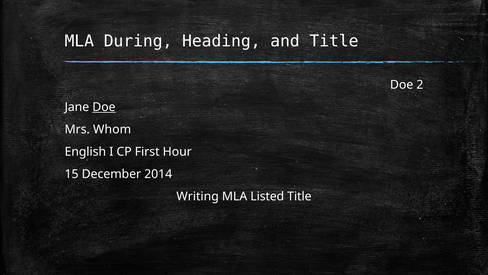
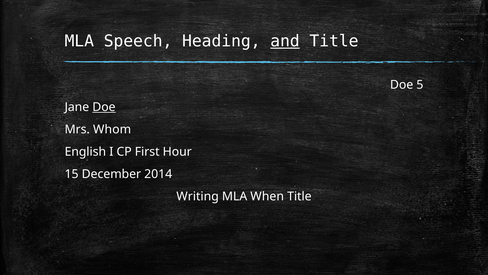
During: During -> Speech (138, 41)
and underline: none -> present (285, 41)
2: 2 -> 5 (420, 85)
Listed: Listed -> When (267, 196)
